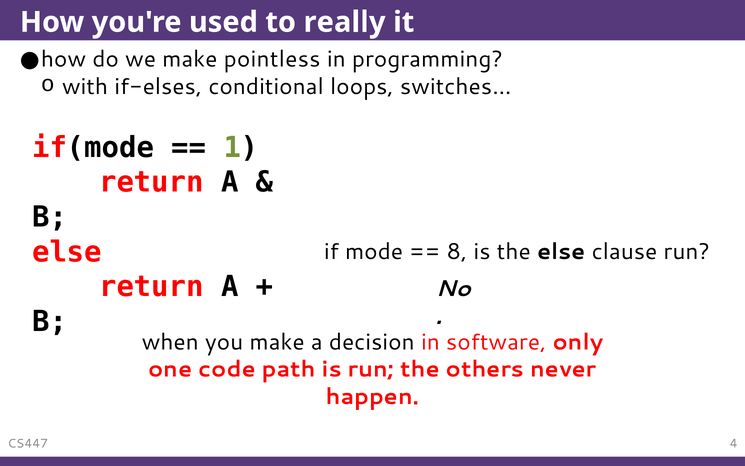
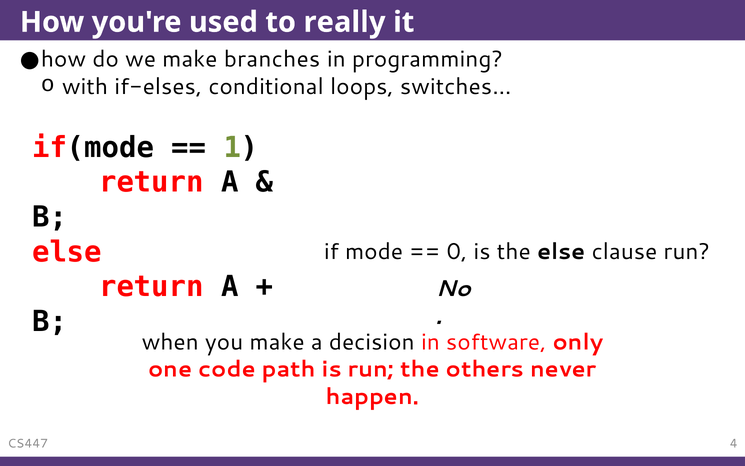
pointless: pointless -> branches (272, 59)
8: 8 -> 0 (457, 252)
